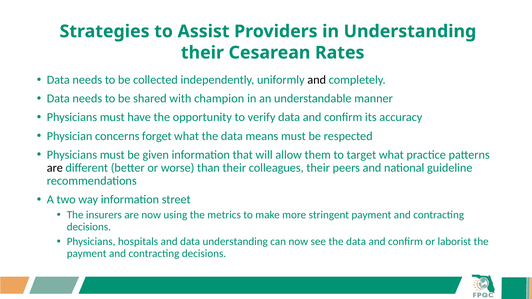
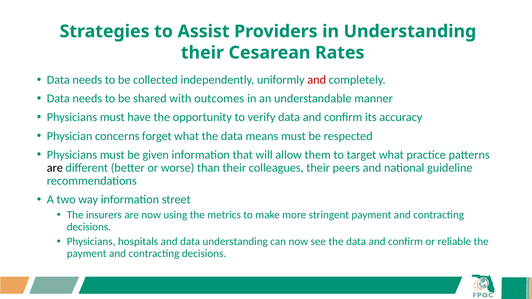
and colour: black -> red (317, 80)
champion: champion -> outcomes (219, 99)
laborist: laborist -> reliable (454, 242)
